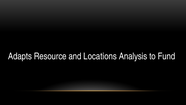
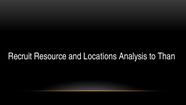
Adapts: Adapts -> Recruit (20, 56)
Fund: Fund -> Than (166, 56)
